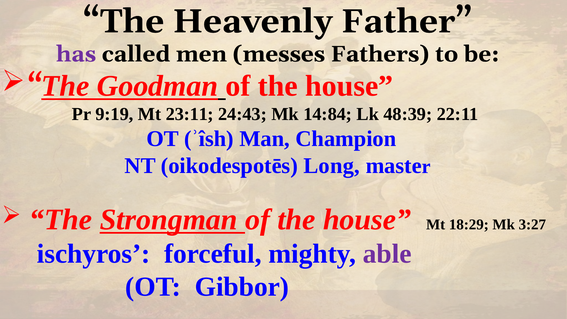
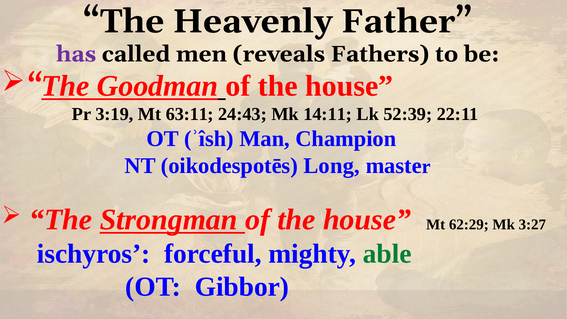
messes: messes -> reveals (279, 54)
9:19: 9:19 -> 3:19 (114, 114)
23:11: 23:11 -> 63:11 (190, 114)
14:84: 14:84 -> 14:11 (328, 114)
48:39: 48:39 -> 52:39 (408, 114)
18:29: 18:29 -> 62:29 (469, 224)
able colour: purple -> green (387, 254)
